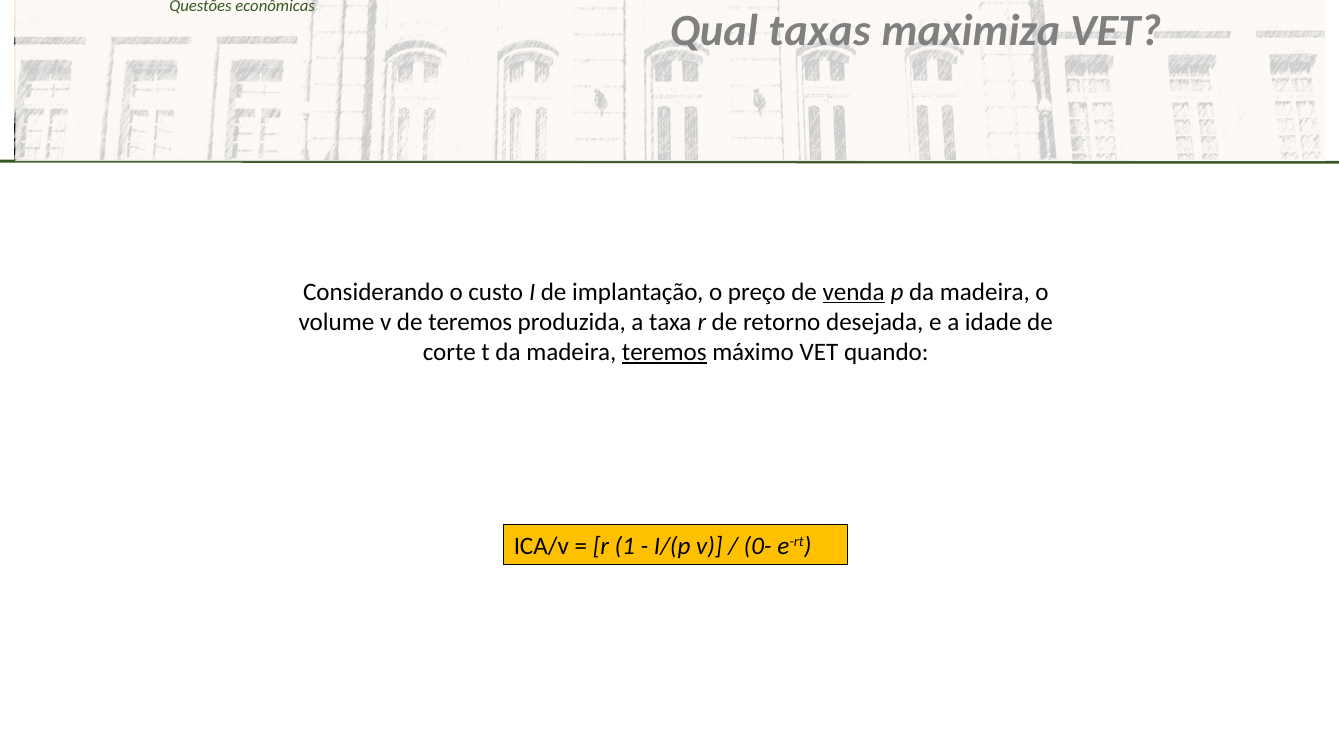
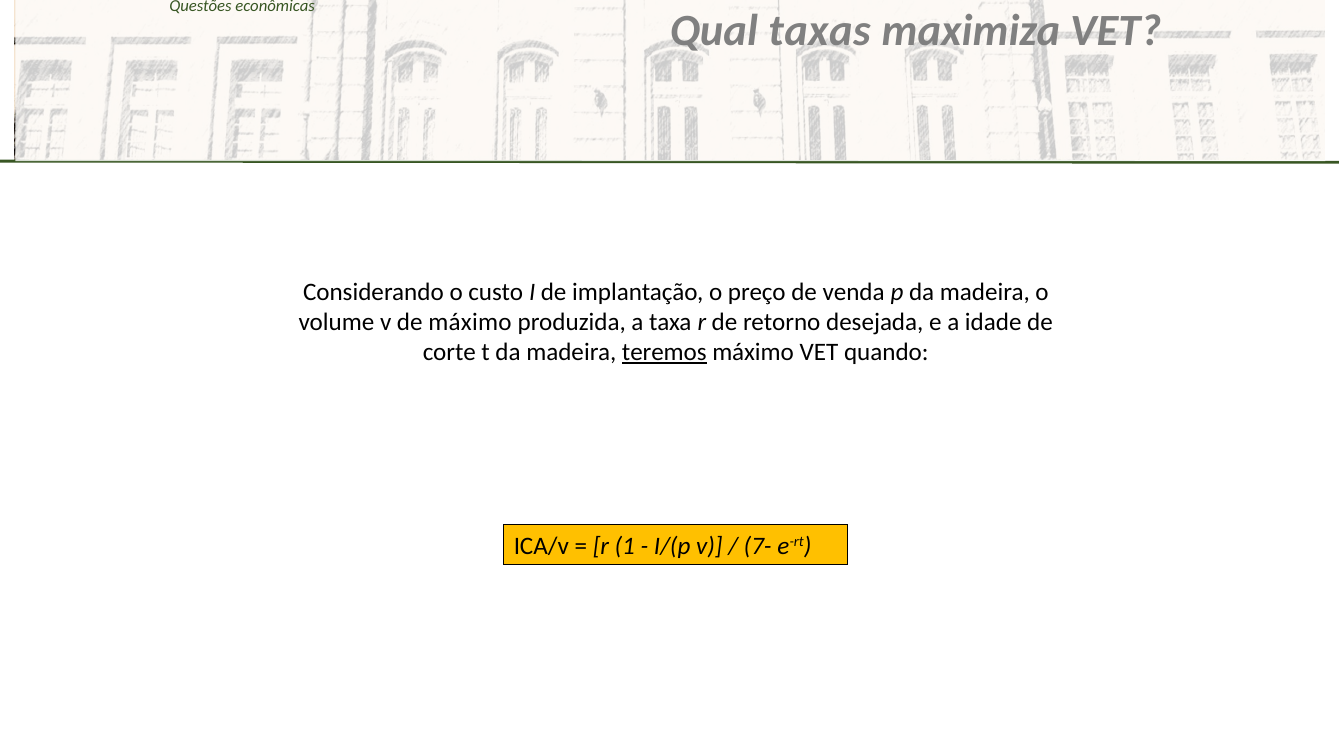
venda underline: present -> none (854, 292)
de teremos: teremos -> máximo (470, 322)
0-: 0- -> 7- (758, 546)
